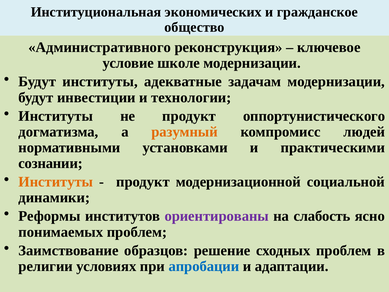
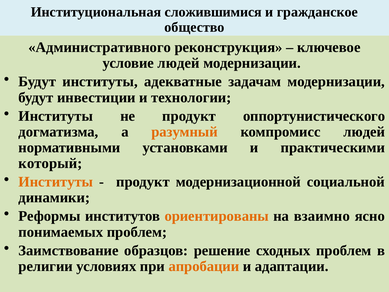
экономических: экономических -> сложившимися (213, 12)
условие школе: школе -> людей (179, 63)
сознании: сознании -> который (50, 163)
ориентированы colour: purple -> orange (217, 216)
слабость: слабость -> взаимно (322, 216)
апробации colour: blue -> orange (204, 266)
